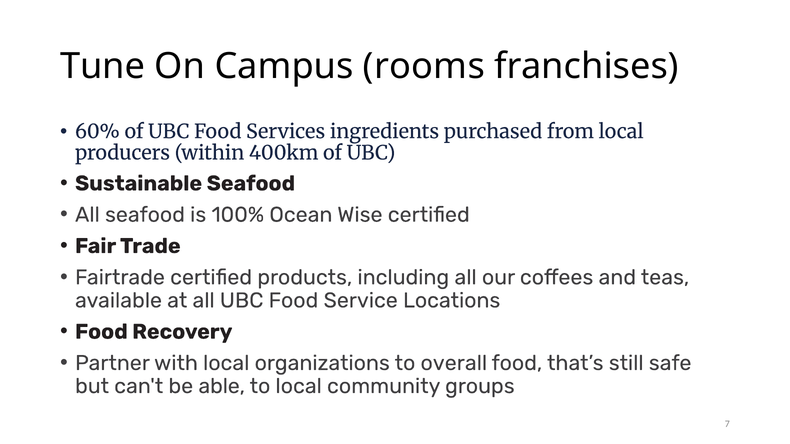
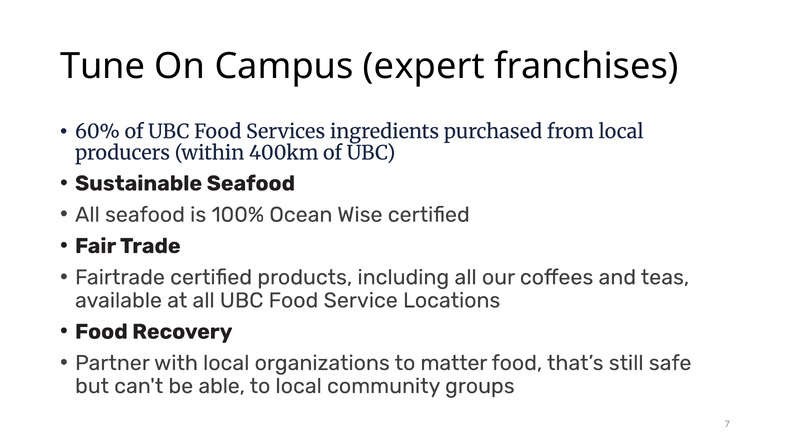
rooms: rooms -> expert (424, 66)
overall: overall -> matter (454, 363)
